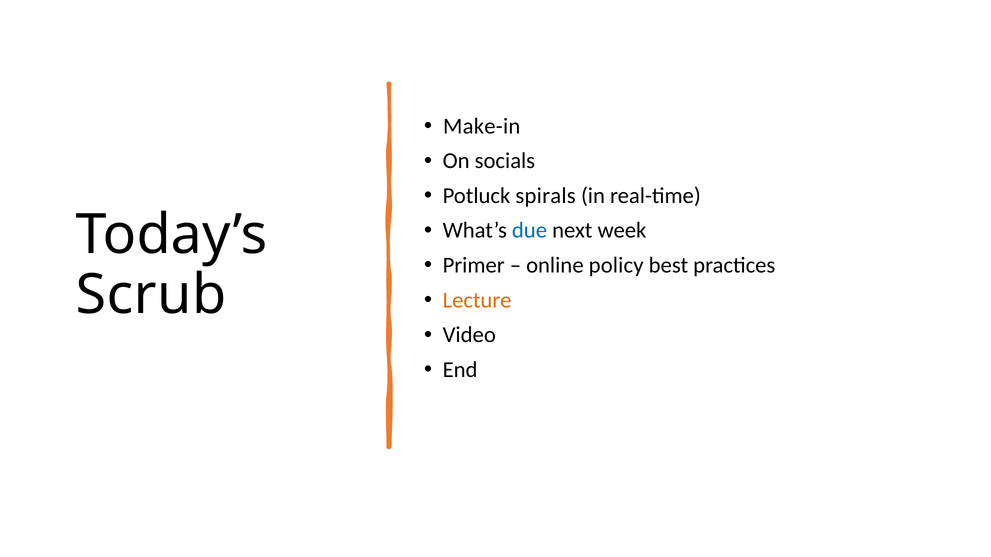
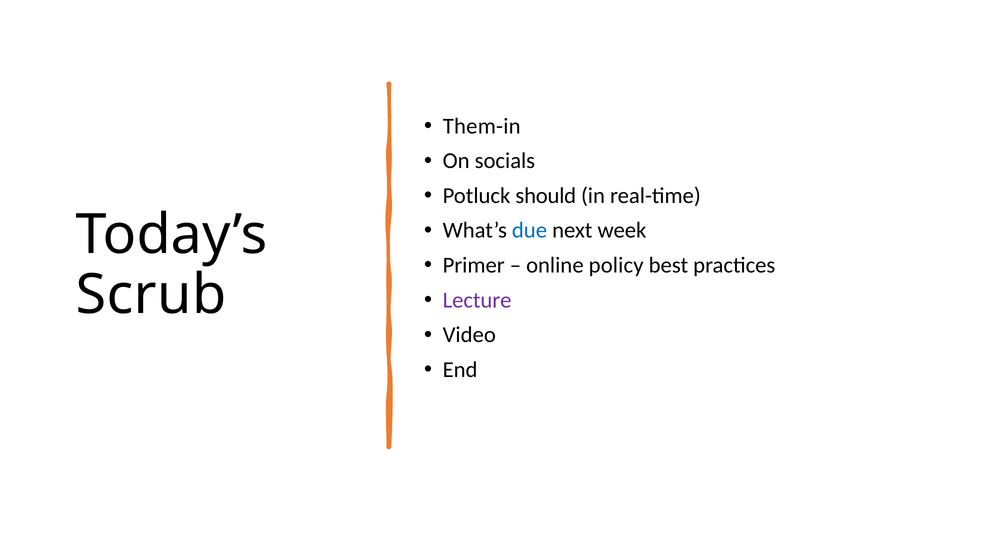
Make-in: Make-in -> Them-in (482, 126)
spirals: spirals -> should (546, 196)
Lecture colour: orange -> purple (477, 300)
